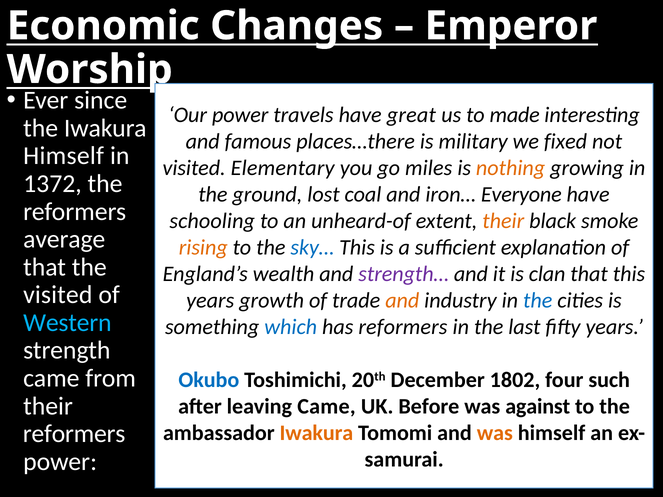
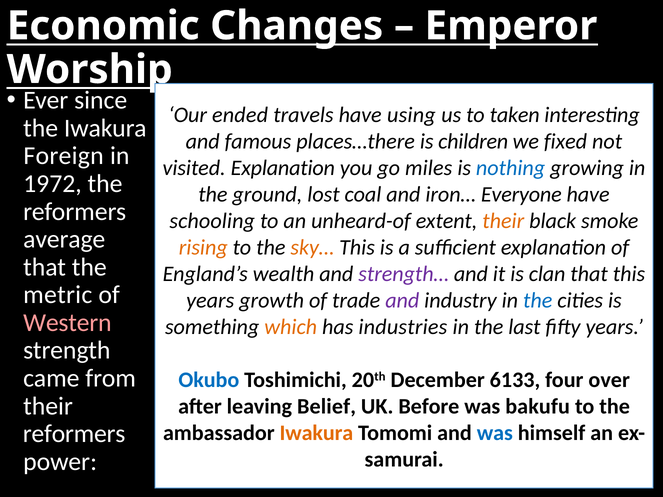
Our power: power -> ended (240, 115)
great: great -> using (411, 115)
made: made -> taken (515, 115)
military: military -> children (473, 141)
Himself: Himself -> Foreign (64, 156)
visited Elementary: Elementary -> Explanation (283, 168)
nothing colour: orange -> blue (511, 168)
1372: 1372 -> 1972 (52, 184)
sky… colour: blue -> orange (312, 248)
visited: visited -> metric (58, 295)
and colour: orange -> purple (402, 301)
Western colour: light blue -> pink (67, 323)
which colour: blue -> orange (291, 327)
has reformers: reformers -> industries (403, 327)
1802: 1802 -> 6133 (515, 380)
such: such -> over (609, 380)
leaving Came: Came -> Belief (326, 407)
against: against -> bakufu (538, 407)
was colour: orange -> blue (495, 433)
